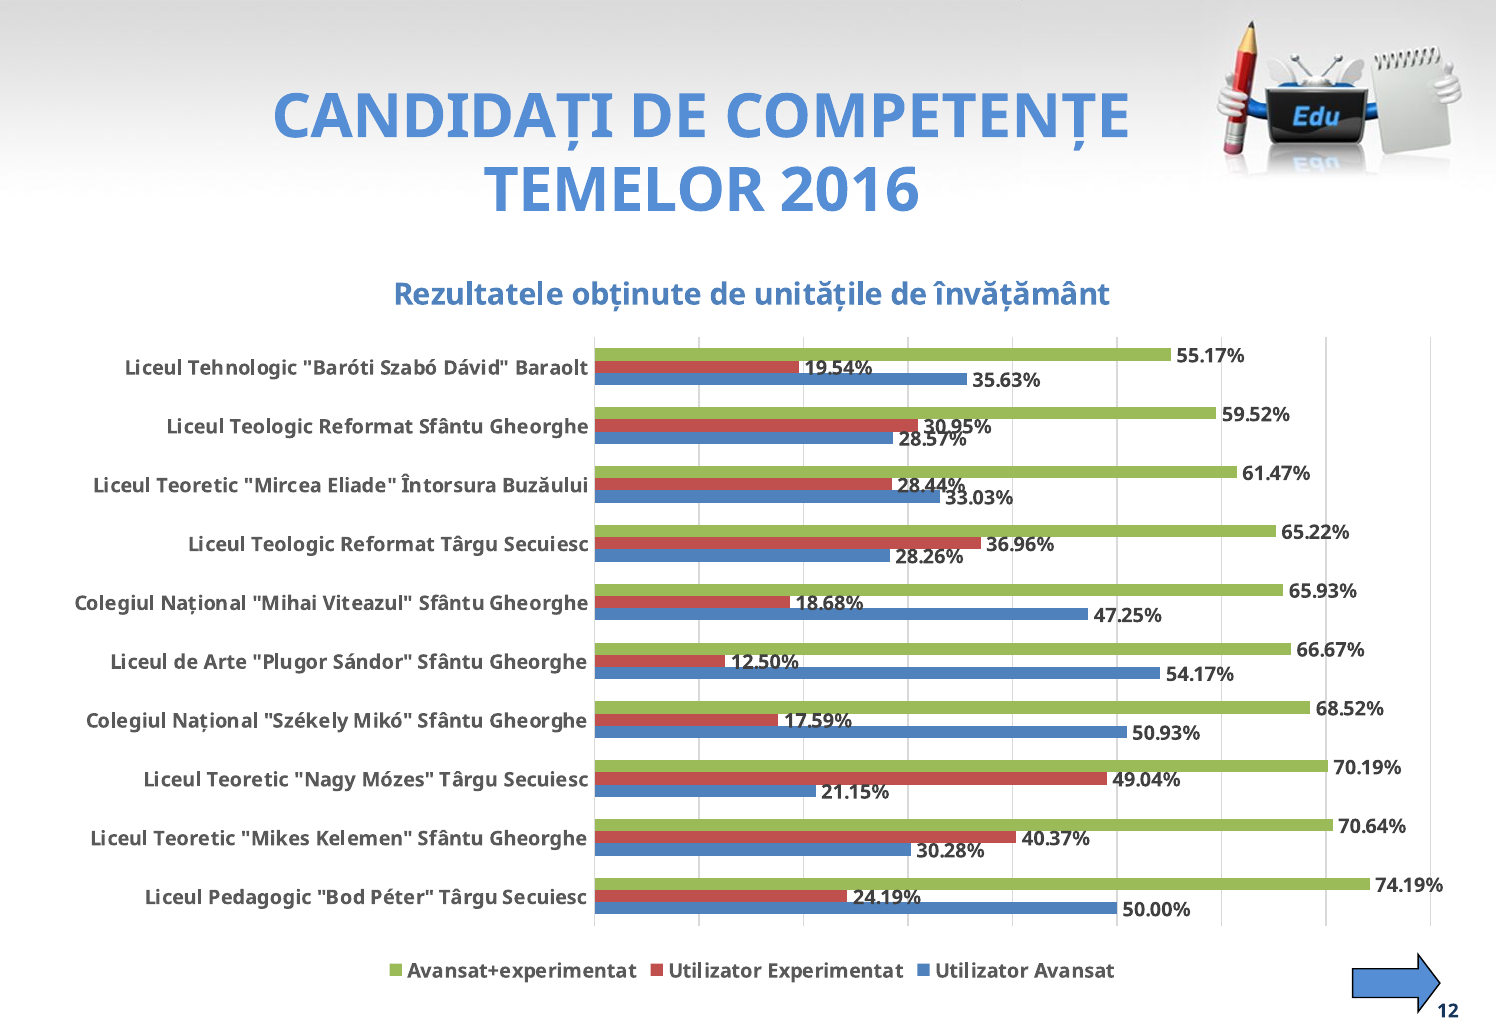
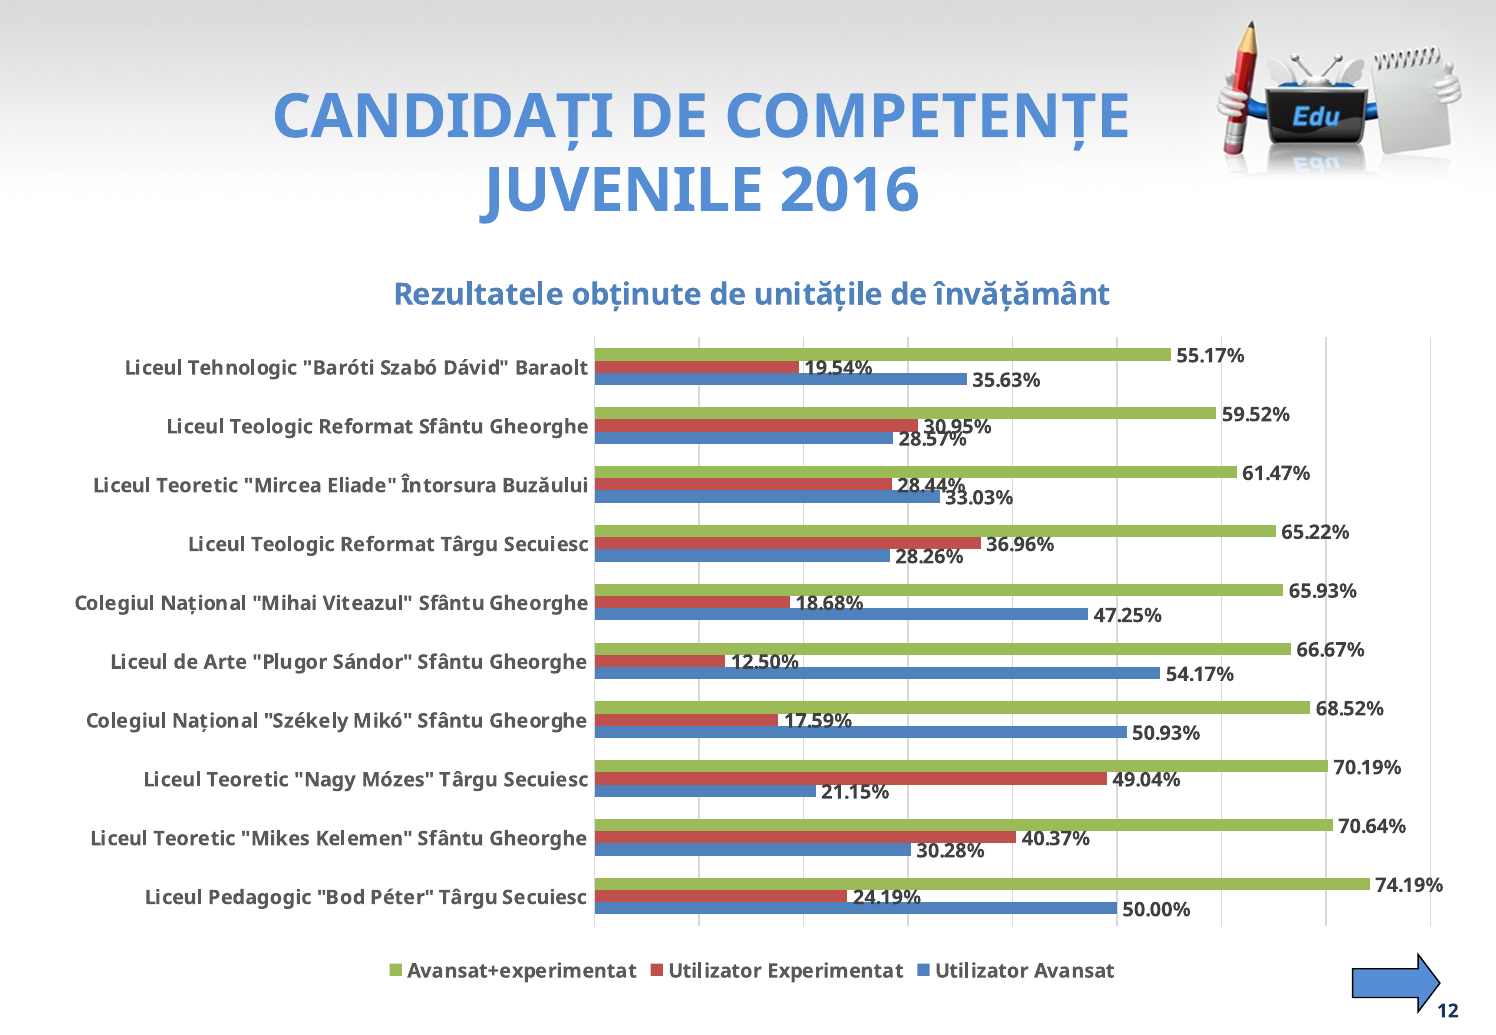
TEMELOR: TEMELOR -> JUVENILE (624, 191)
